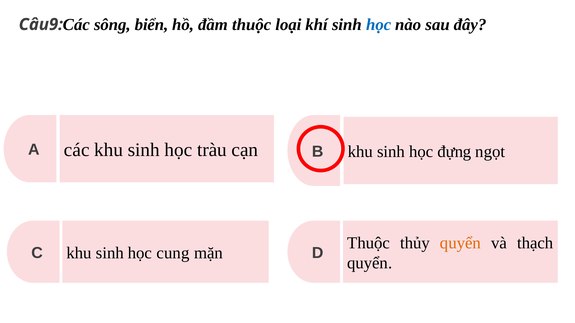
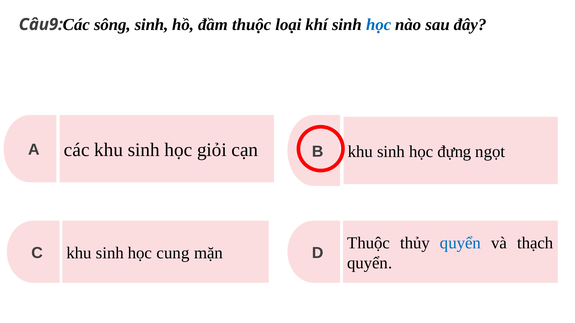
sông biển: biển -> sinh (152, 25)
tràu: tràu -> giỏi (212, 150)
quyển colour: orange -> blue (460, 243)
